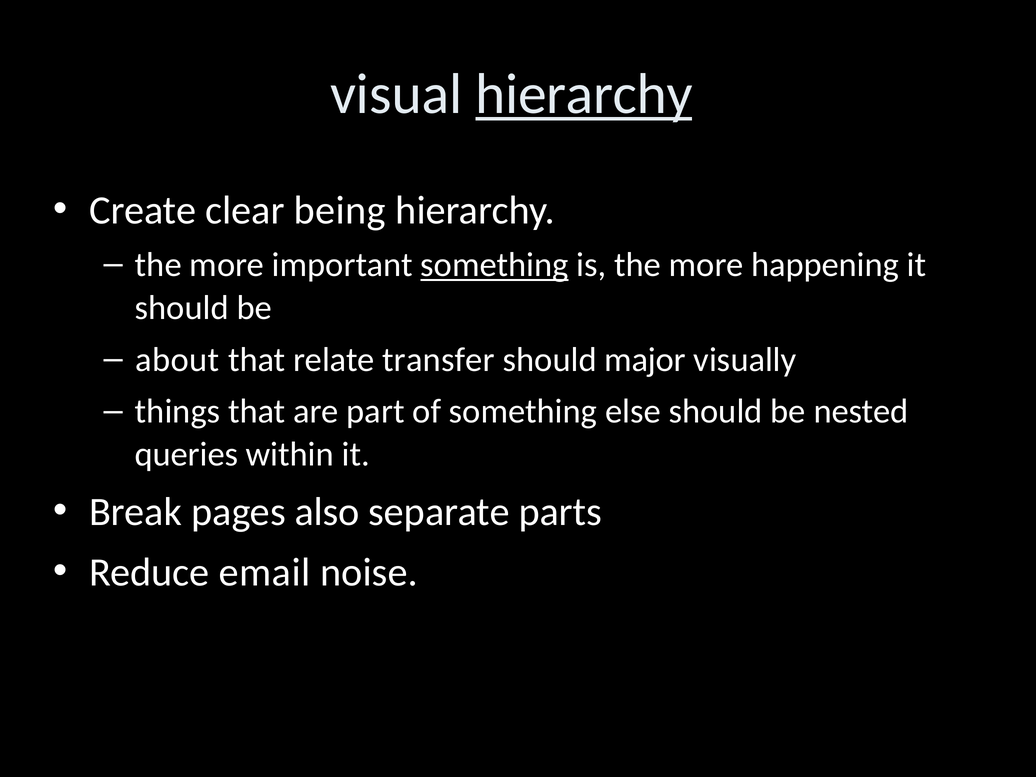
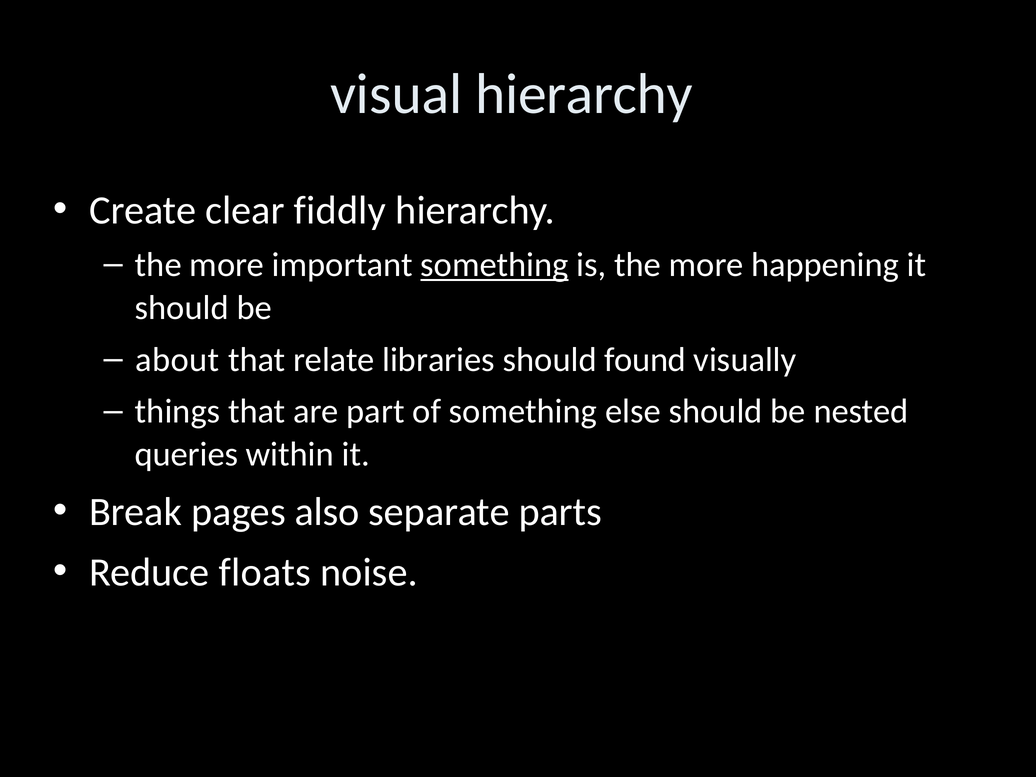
hierarchy underline: present -> none (584, 94)
being: being -> fiddly (340, 210)
transfer: transfer -> libraries (439, 360)
major: major -> found (645, 360)
email: email -> floats (265, 572)
